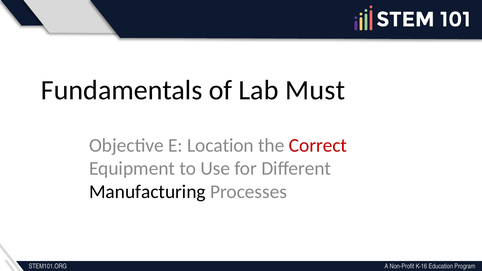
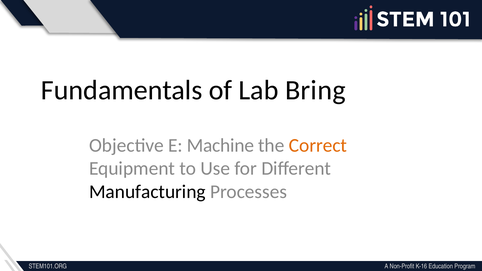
Must: Must -> Bring (315, 90)
Location: Location -> Machine (221, 145)
Correct colour: red -> orange (318, 145)
